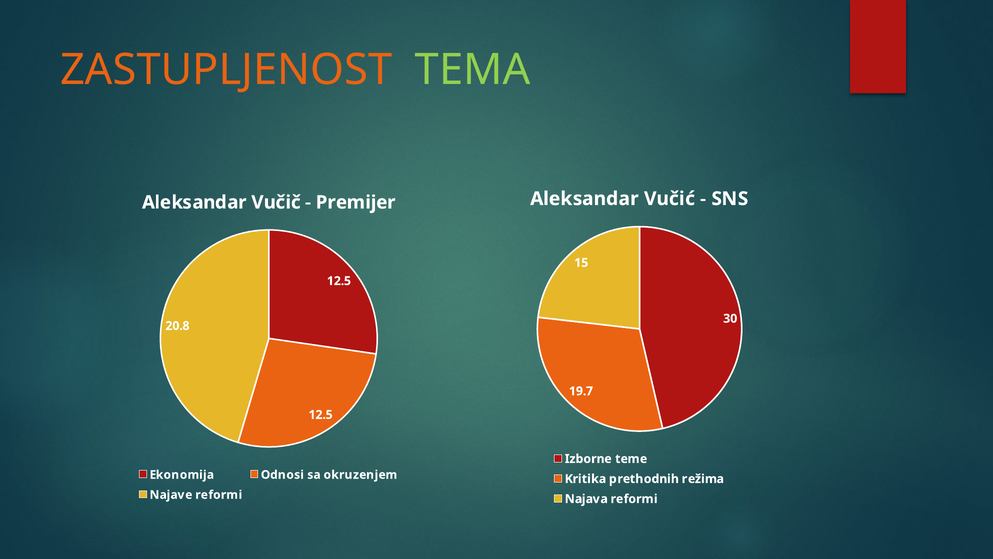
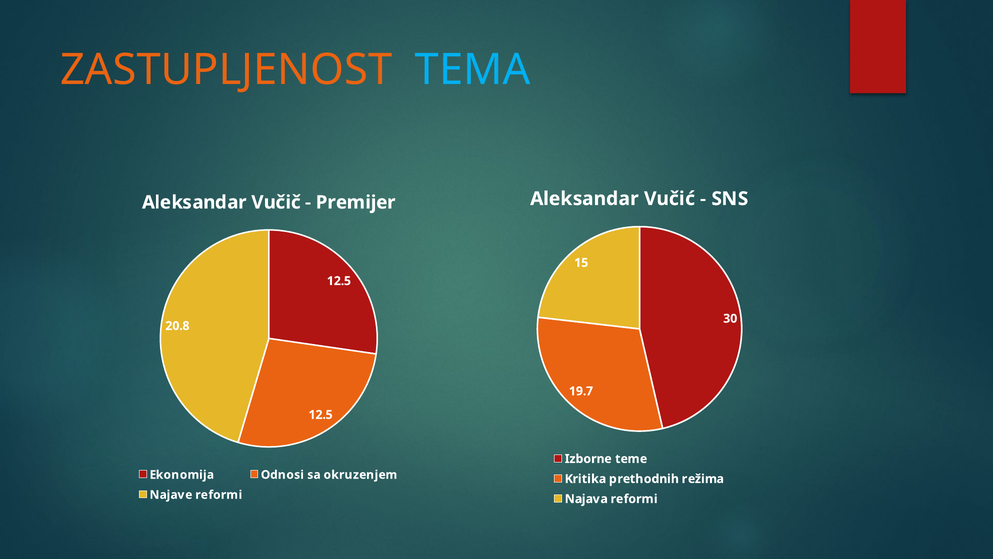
TEMA colour: light green -> light blue (473, 70)
